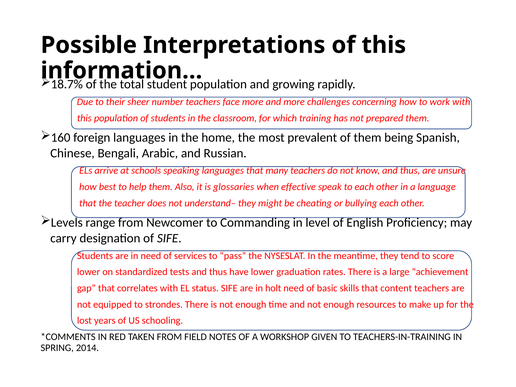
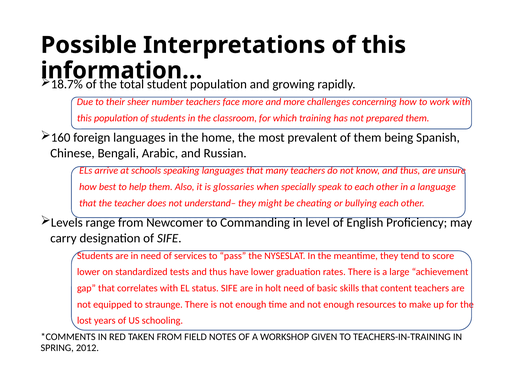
effective: effective -> specially (298, 187)
strondes: strondes -> straunge (164, 304)
2014: 2014 -> 2012 (87, 348)
